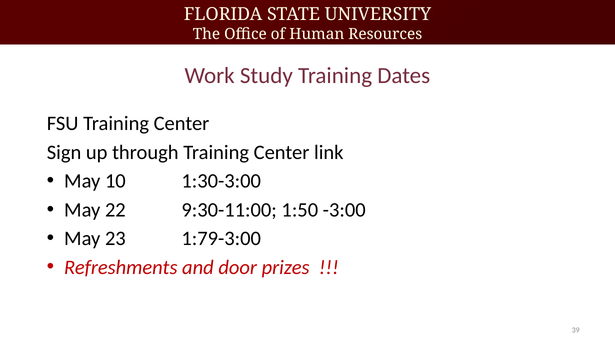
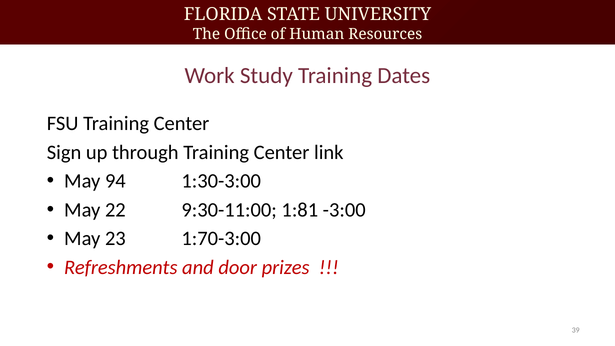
10: 10 -> 94 (115, 181)
1:50: 1:50 -> 1:81 (300, 210)
1:79-3:00: 1:79-3:00 -> 1:70-3:00 (221, 238)
